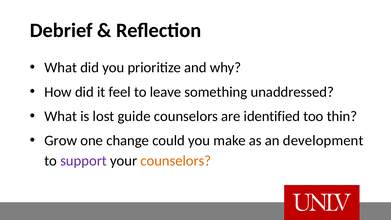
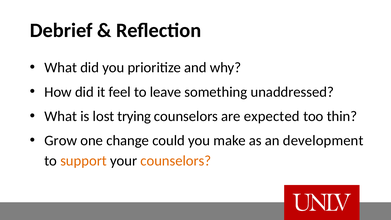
guide: guide -> trying (134, 116)
identified: identified -> expected (272, 116)
support colour: purple -> orange (84, 161)
